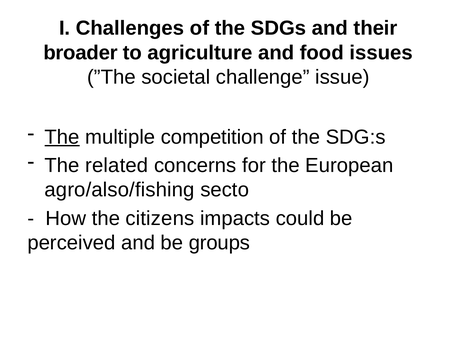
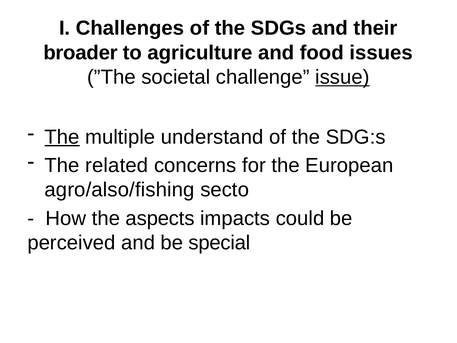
issue underline: none -> present (342, 77)
competition: competition -> understand (212, 137)
citizens: citizens -> aspects (160, 218)
groups: groups -> special (219, 243)
